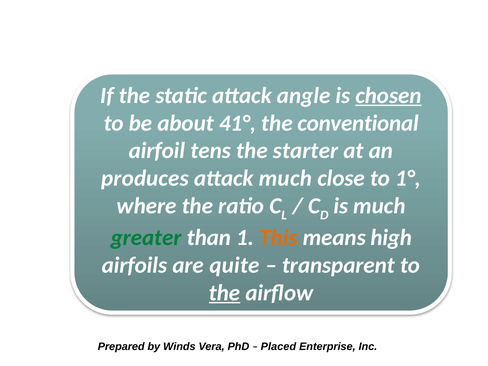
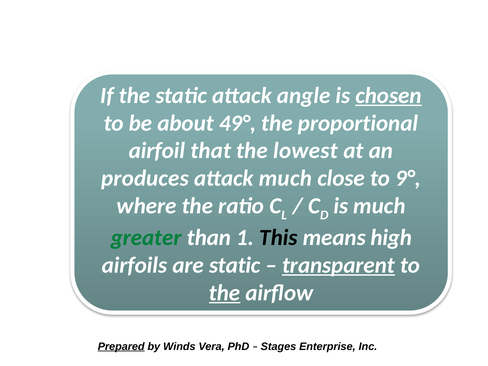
41°: 41° -> 49° (238, 123)
conventional: conventional -> proportional (358, 123)
tens: tens -> that (211, 151)
starter: starter -> lowest (306, 151)
1°: 1° -> 9° (408, 178)
This colour: orange -> black (278, 237)
are quite: quite -> static (235, 265)
transparent underline: none -> present (338, 265)
Prepared underline: none -> present (121, 346)
Placed: Placed -> Stages (278, 346)
